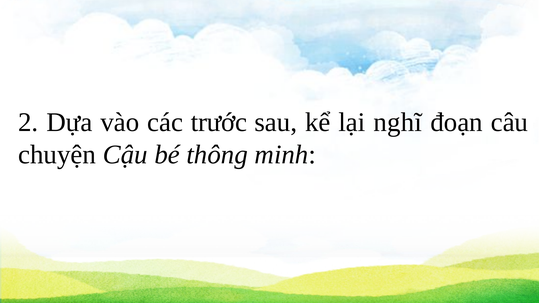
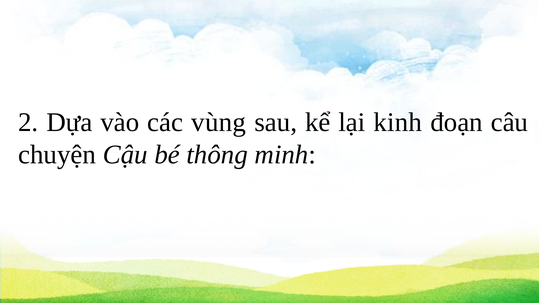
trước: trước -> vùng (219, 122)
nghĩ: nghĩ -> kinh (398, 122)
